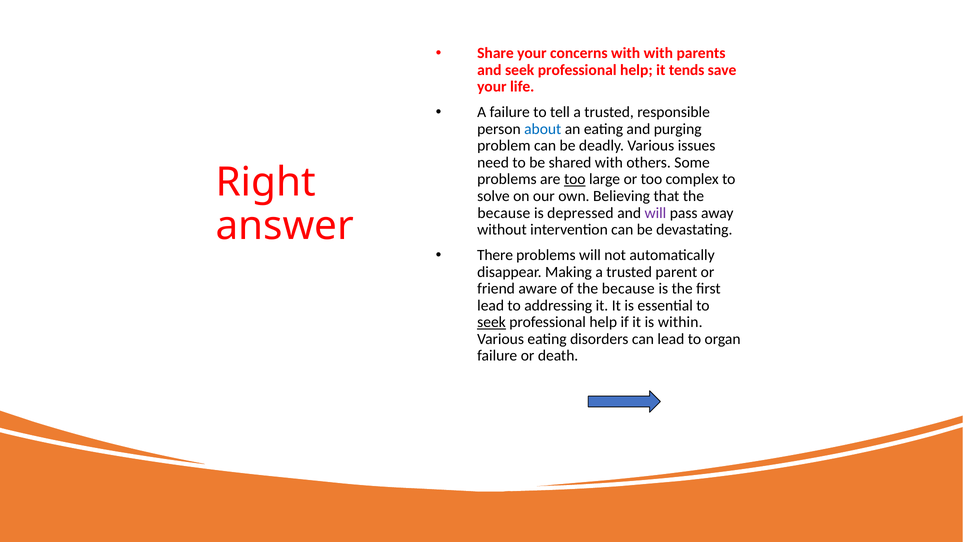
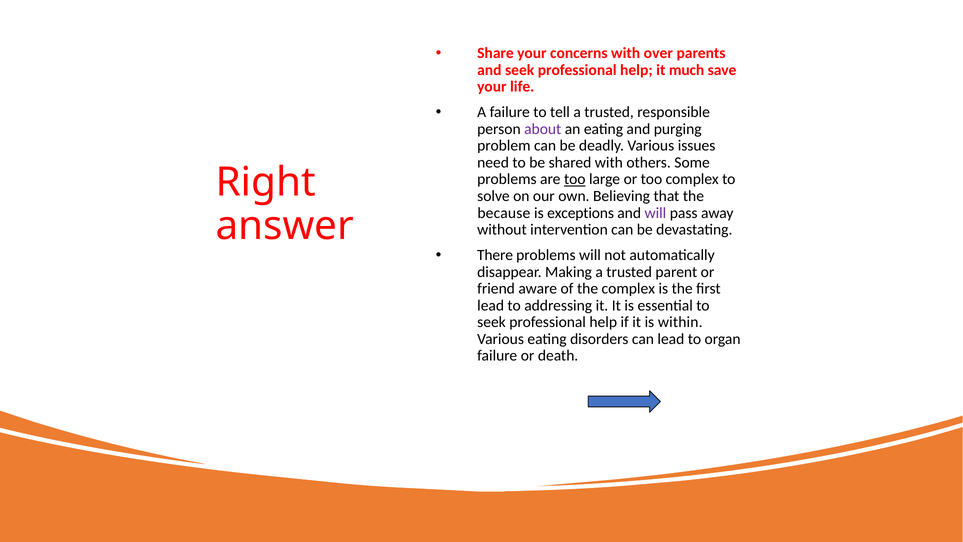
with with: with -> over (658, 53)
tends: tends -> much (687, 70)
about colour: blue -> purple (543, 129)
depressed: depressed -> exceptions (581, 213)
of the because: because -> complex (628, 288)
seek underline: present -> none (492, 322)
